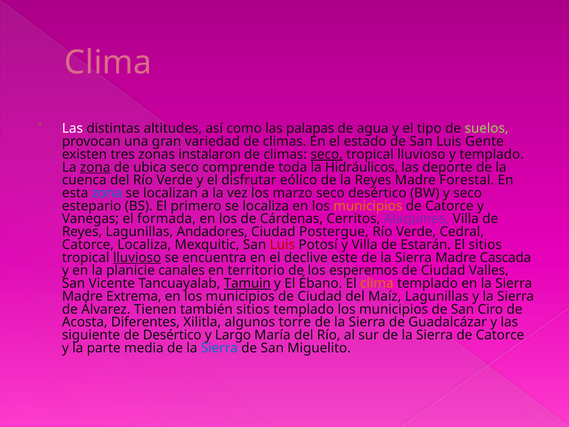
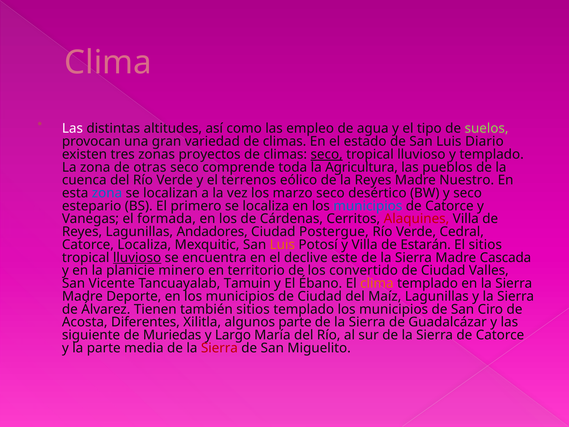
palapas: palapas -> empleo (310, 128)
Gente: Gente -> Diario (484, 141)
instalaron: instalaron -> proyectos (210, 154)
zona underline: present -> none (95, 167)
ubica: ubica -> otras (150, 167)
Hidráulicos: Hidráulicos -> Agricultura (362, 167)
deporte: deporte -> pueblos (447, 167)
disfrutar: disfrutar -> terrenos (249, 180)
Forestal: Forestal -> Nuestro (467, 180)
municipios colour: orange -> blue (368, 206)
Alaquines colour: purple -> red (416, 219)
Luis colour: red -> orange (282, 245)
canales: canales -> minero (181, 270)
esperemos: esperemos -> convertido (364, 270)
Tamuin underline: present -> none (247, 283)
Extrema: Extrema -> Deporte (134, 296)
algunos torre: torre -> parte (295, 322)
de Desértico: Desértico -> Muriedas (172, 335)
Sierra colour: blue -> red (219, 348)
